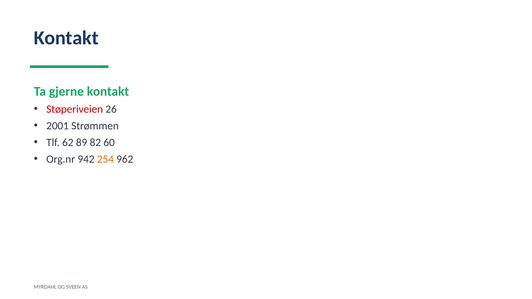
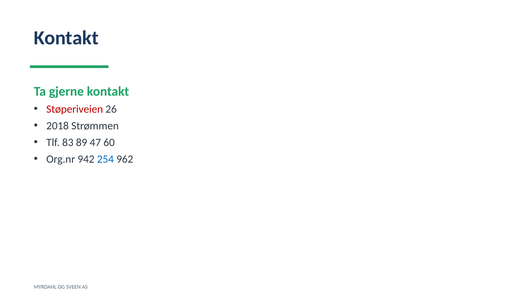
2001: 2001 -> 2018 (58, 126)
62: 62 -> 83 (68, 143)
82: 82 -> 47 (95, 143)
254 colour: orange -> blue (105, 159)
